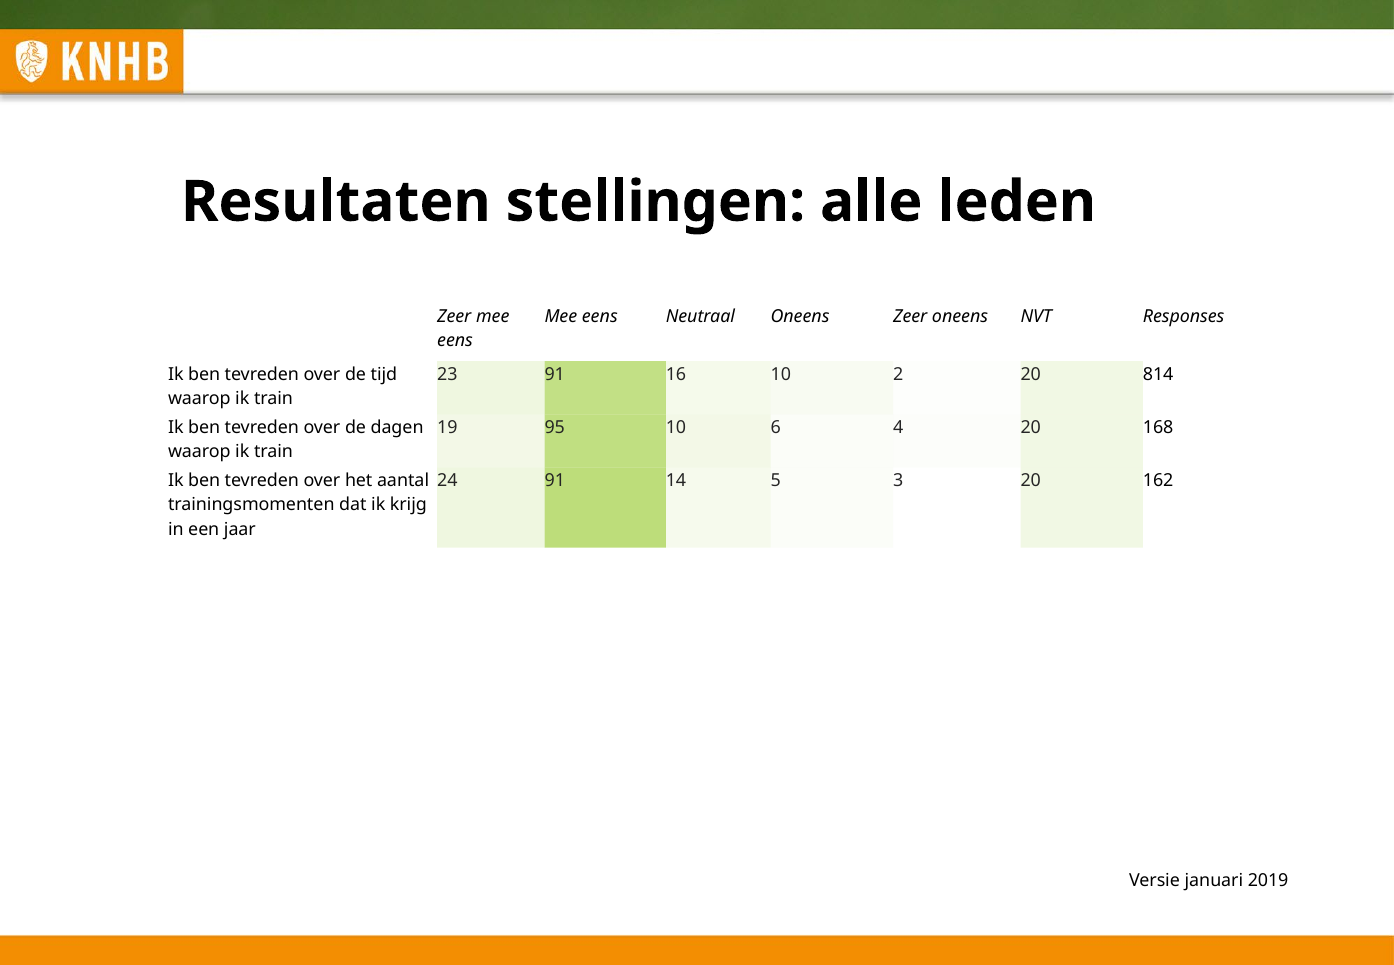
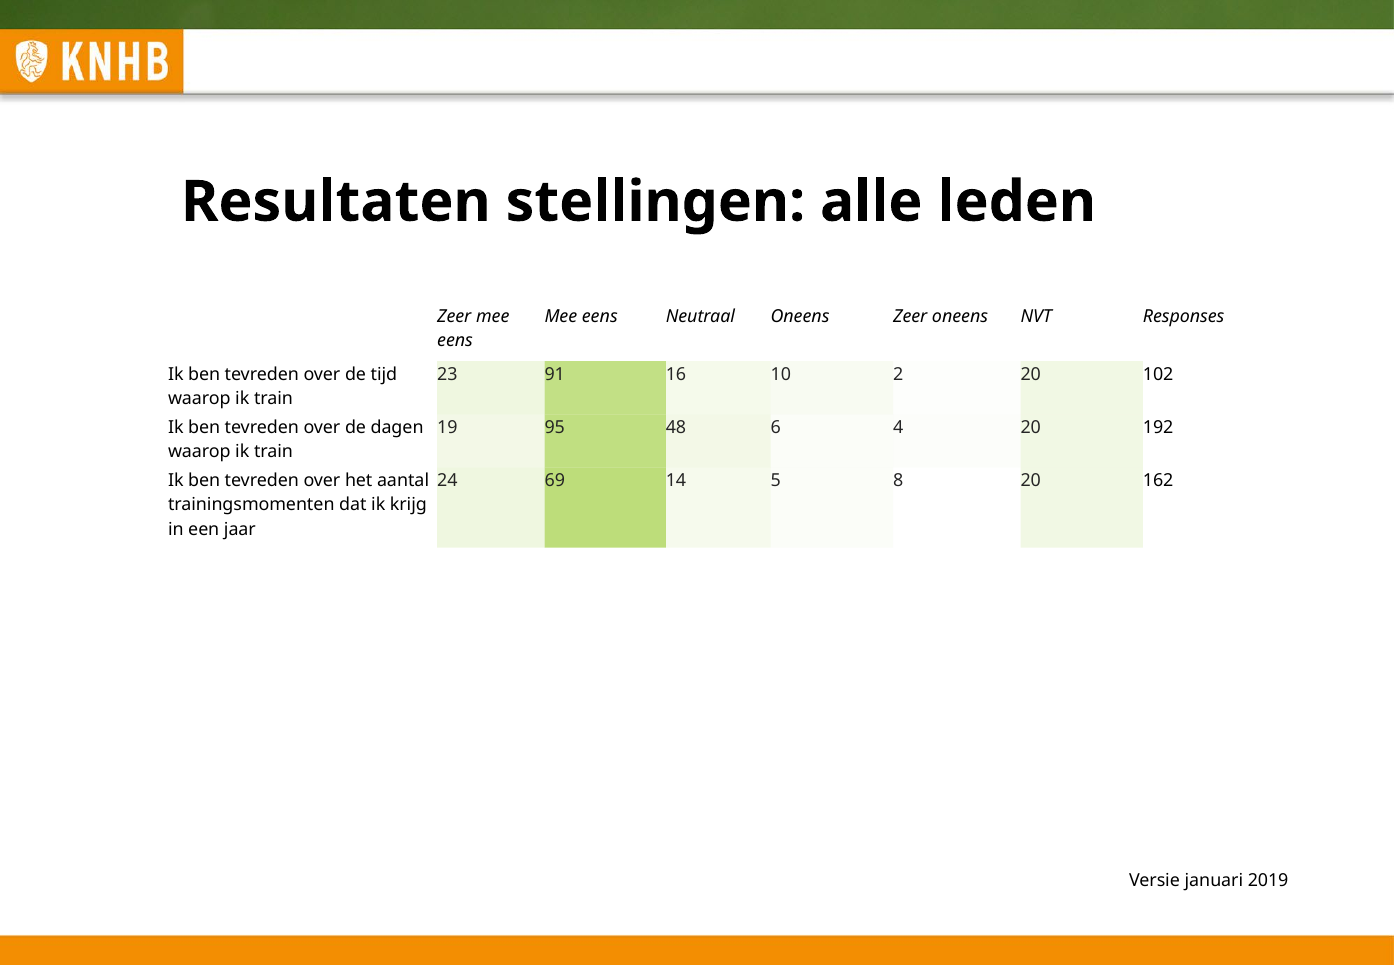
814: 814 -> 102 (1158, 374)
95 10: 10 -> 48 (676, 428)
168: 168 -> 192 (1158, 428)
24 91: 91 -> 69 (555, 481)
3: 3 -> 8 (898, 481)
